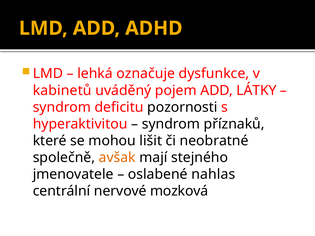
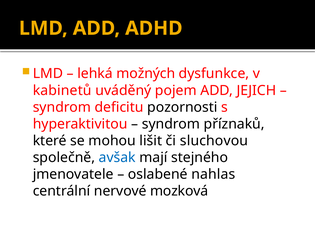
označuje: označuje -> možných (146, 74)
LÁTKY: LÁTKY -> JEJICH (256, 90)
neobratné: neobratné -> sluchovou (214, 141)
avšak colour: orange -> blue (117, 158)
